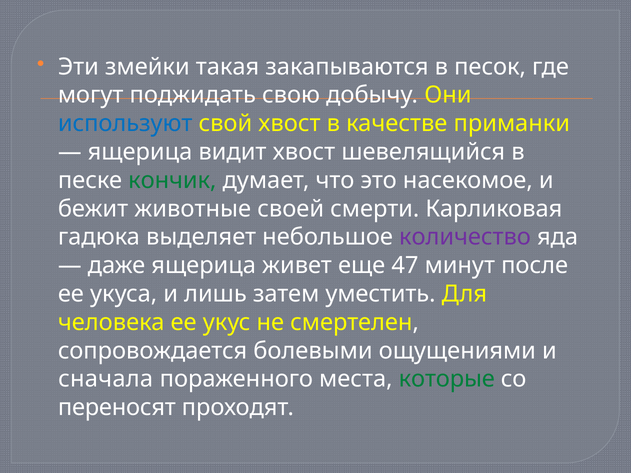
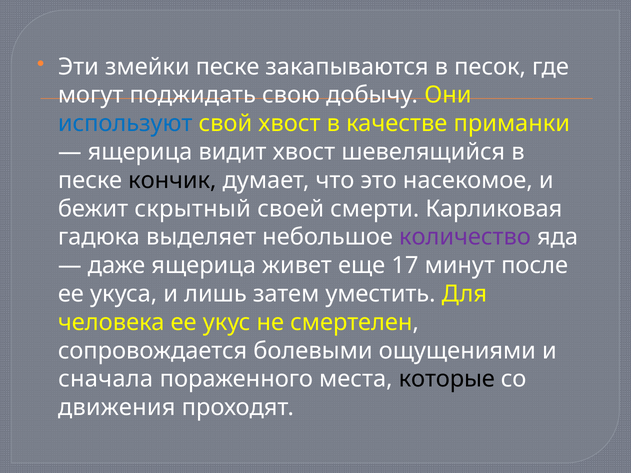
змейки такая: такая -> песке (228, 67)
кончик colour: green -> black (172, 180)
животные: животные -> скрытный (193, 209)
47: 47 -> 17 (405, 266)
которые colour: green -> black (447, 379)
переносят: переносят -> движения (117, 408)
